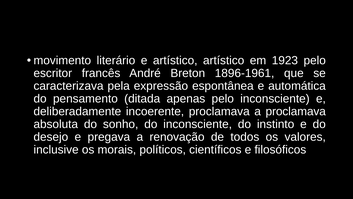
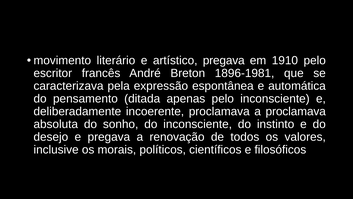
artístico artístico: artístico -> pregava (224, 60)
1923: 1923 -> 1910 (285, 60)
1896-1961: 1896-1961 -> 1896-1981 (245, 73)
